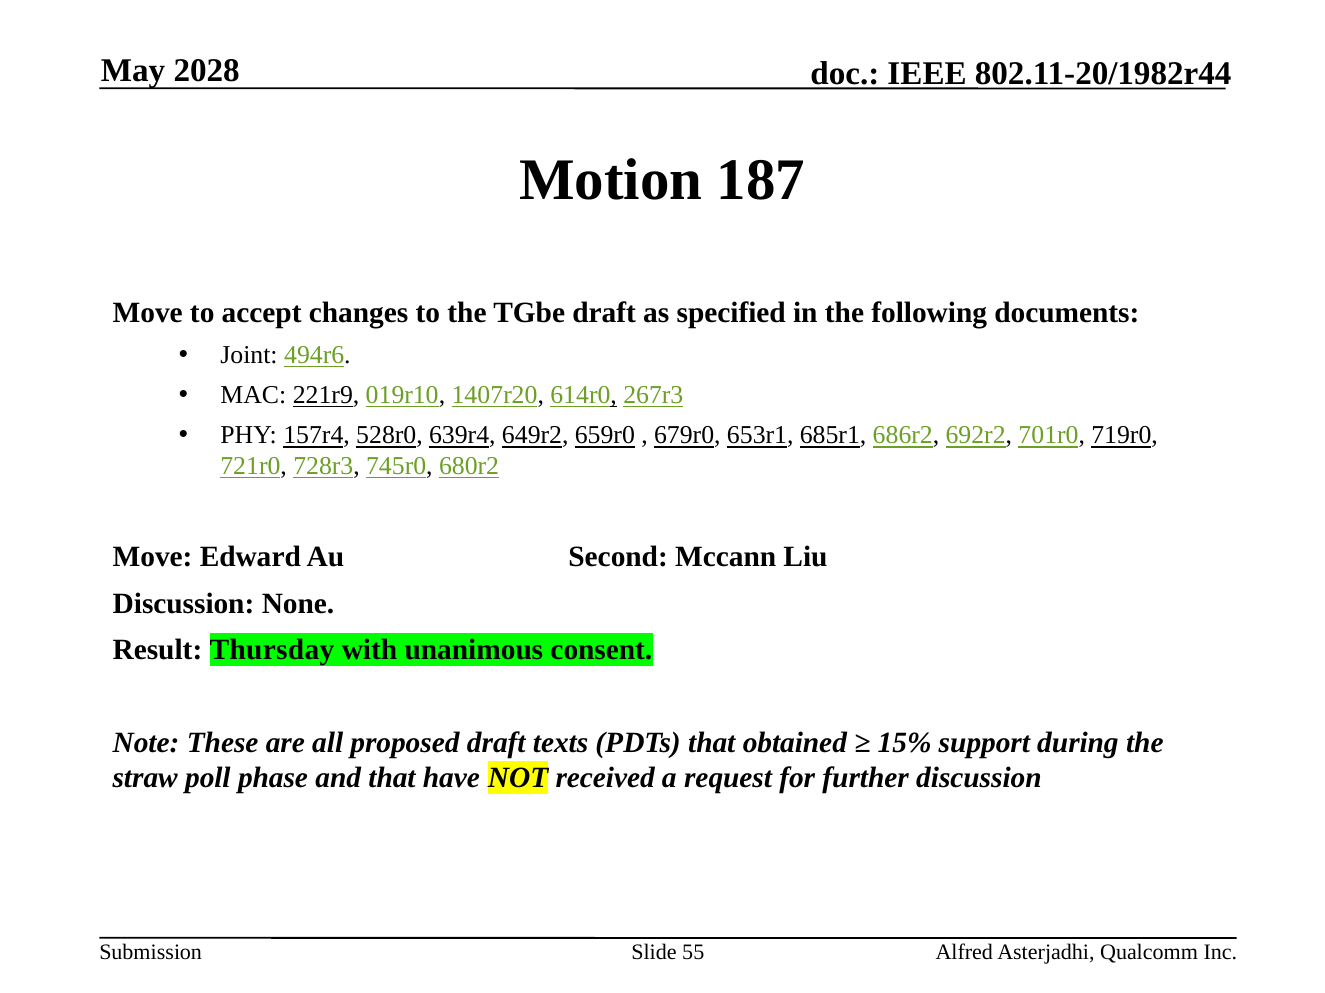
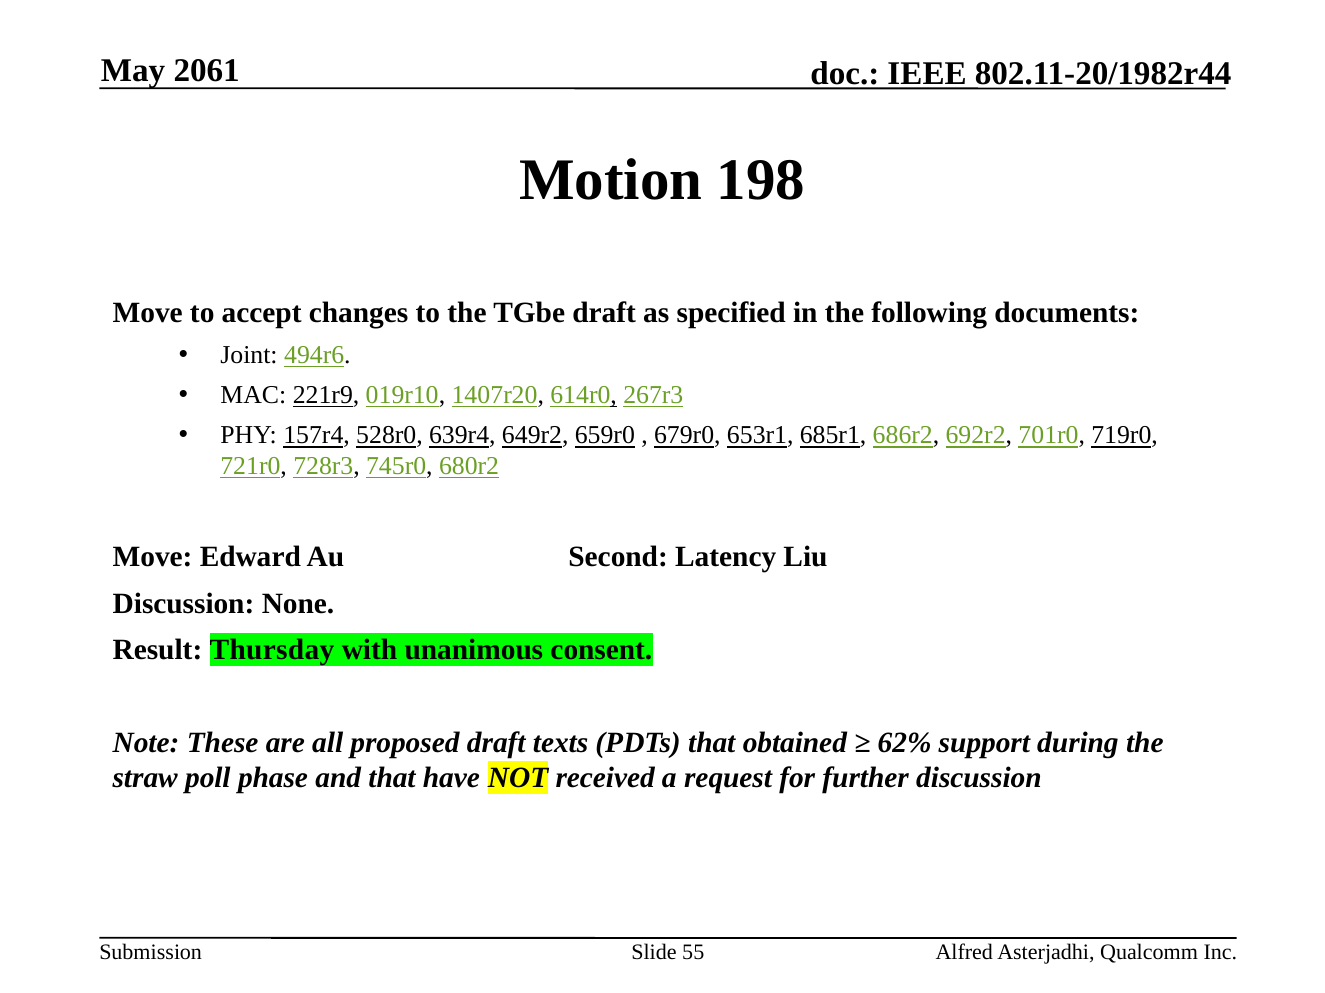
2028: 2028 -> 2061 (207, 70)
187: 187 -> 198 (761, 181)
Mccann: Mccann -> Latency (726, 557)
15%: 15% -> 62% (905, 743)
